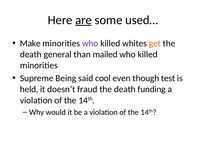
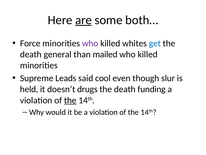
used…: used… -> both… (142, 20)
Make: Make -> Force (30, 43)
get colour: orange -> blue (155, 43)
Being: Being -> Leads (66, 78)
test: test -> slur (168, 78)
fraud: fraud -> drugs (87, 89)
the underline: none -> present (70, 100)
